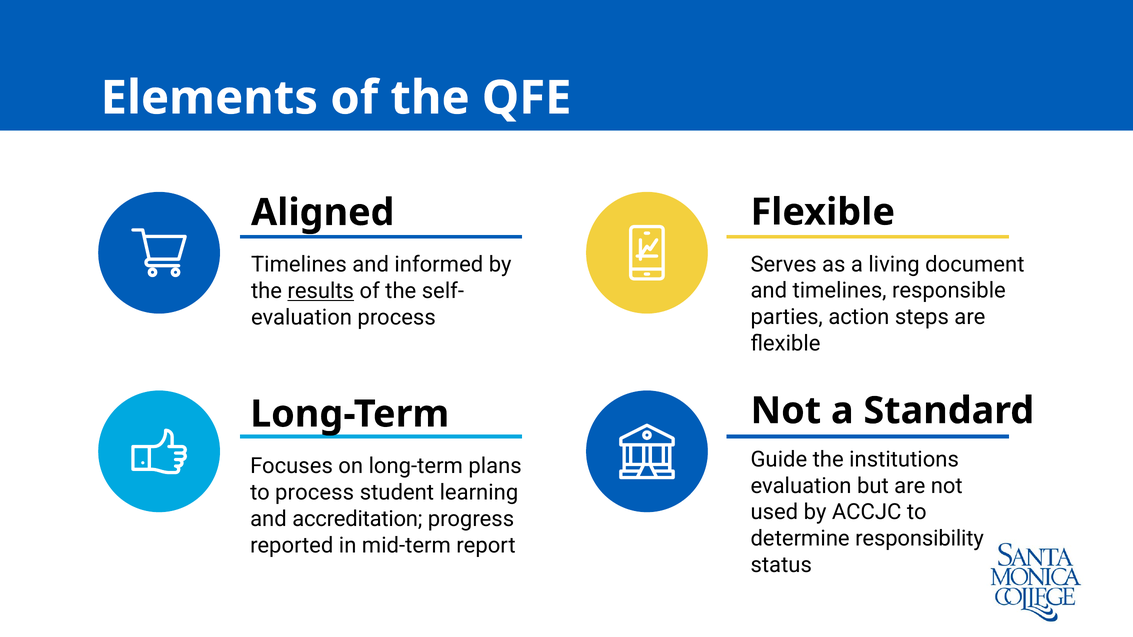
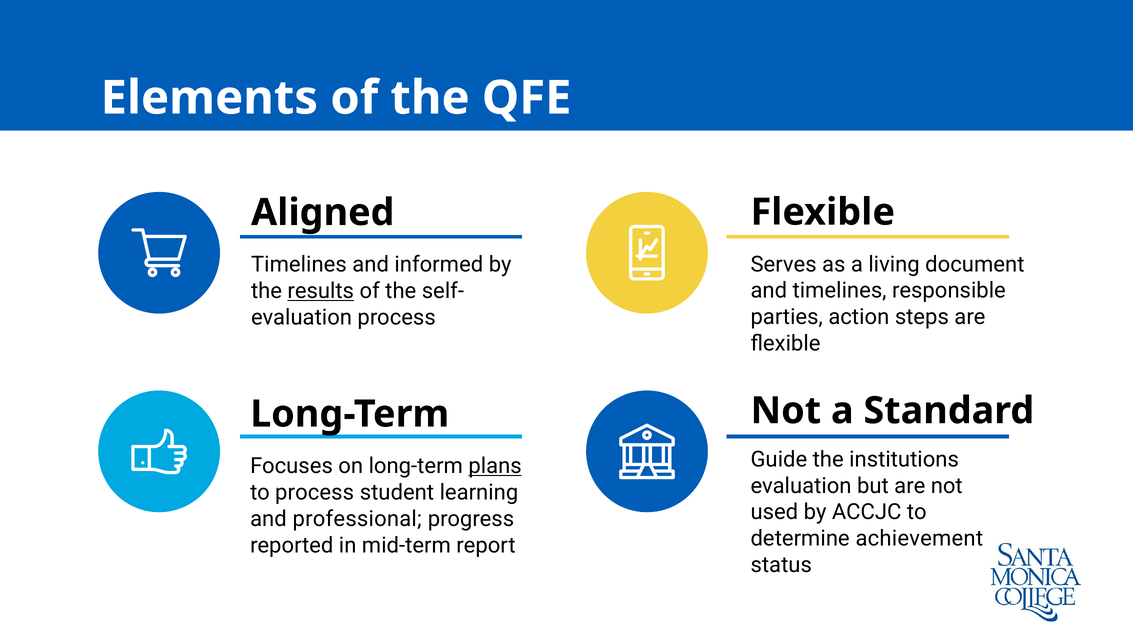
plans underline: none -> present (495, 466)
accreditation: accreditation -> professional (357, 519)
responsibility: responsibility -> achievement (919, 539)
